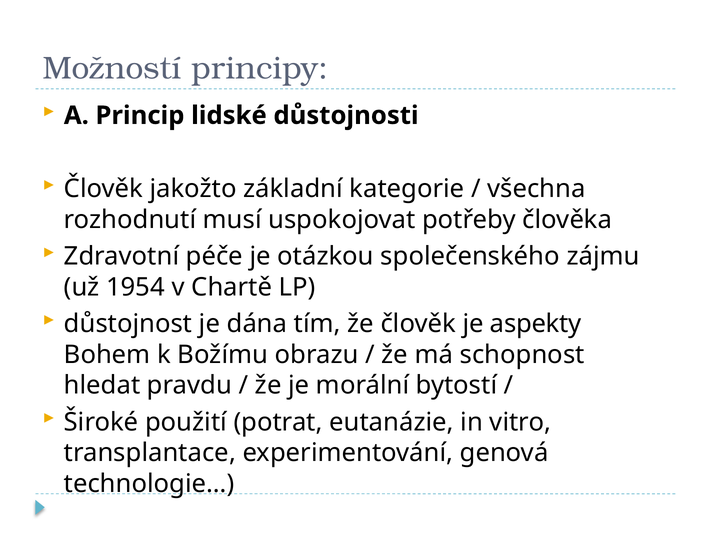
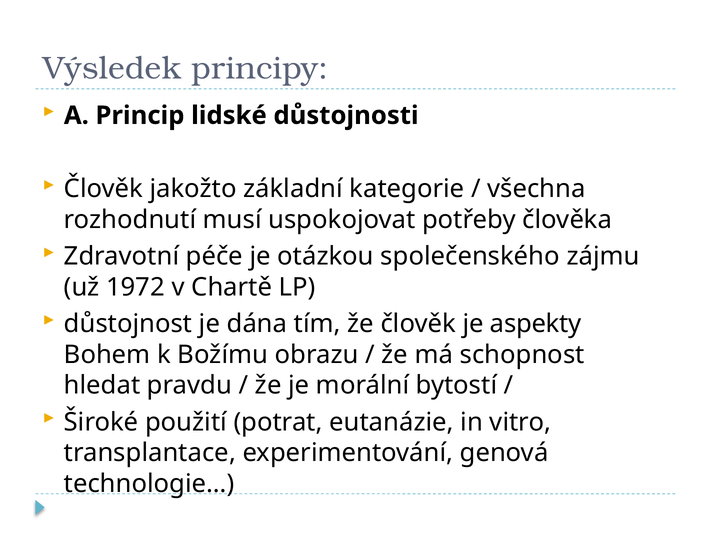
Možností: Možností -> Výsledek (112, 69)
1954: 1954 -> 1972 (135, 287)
